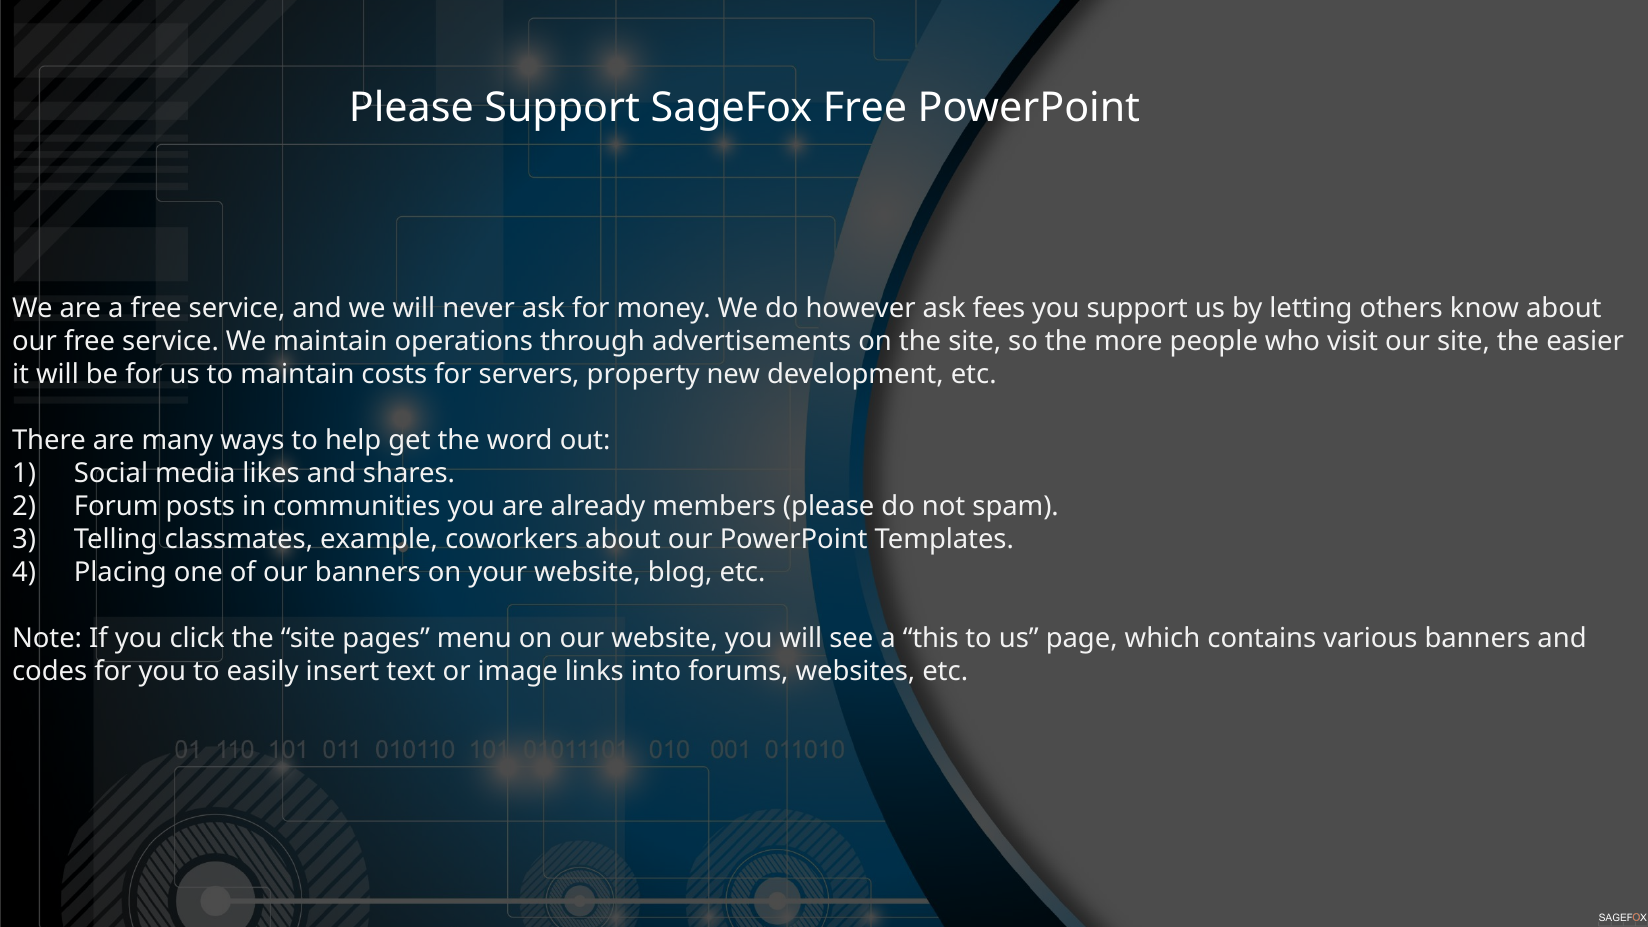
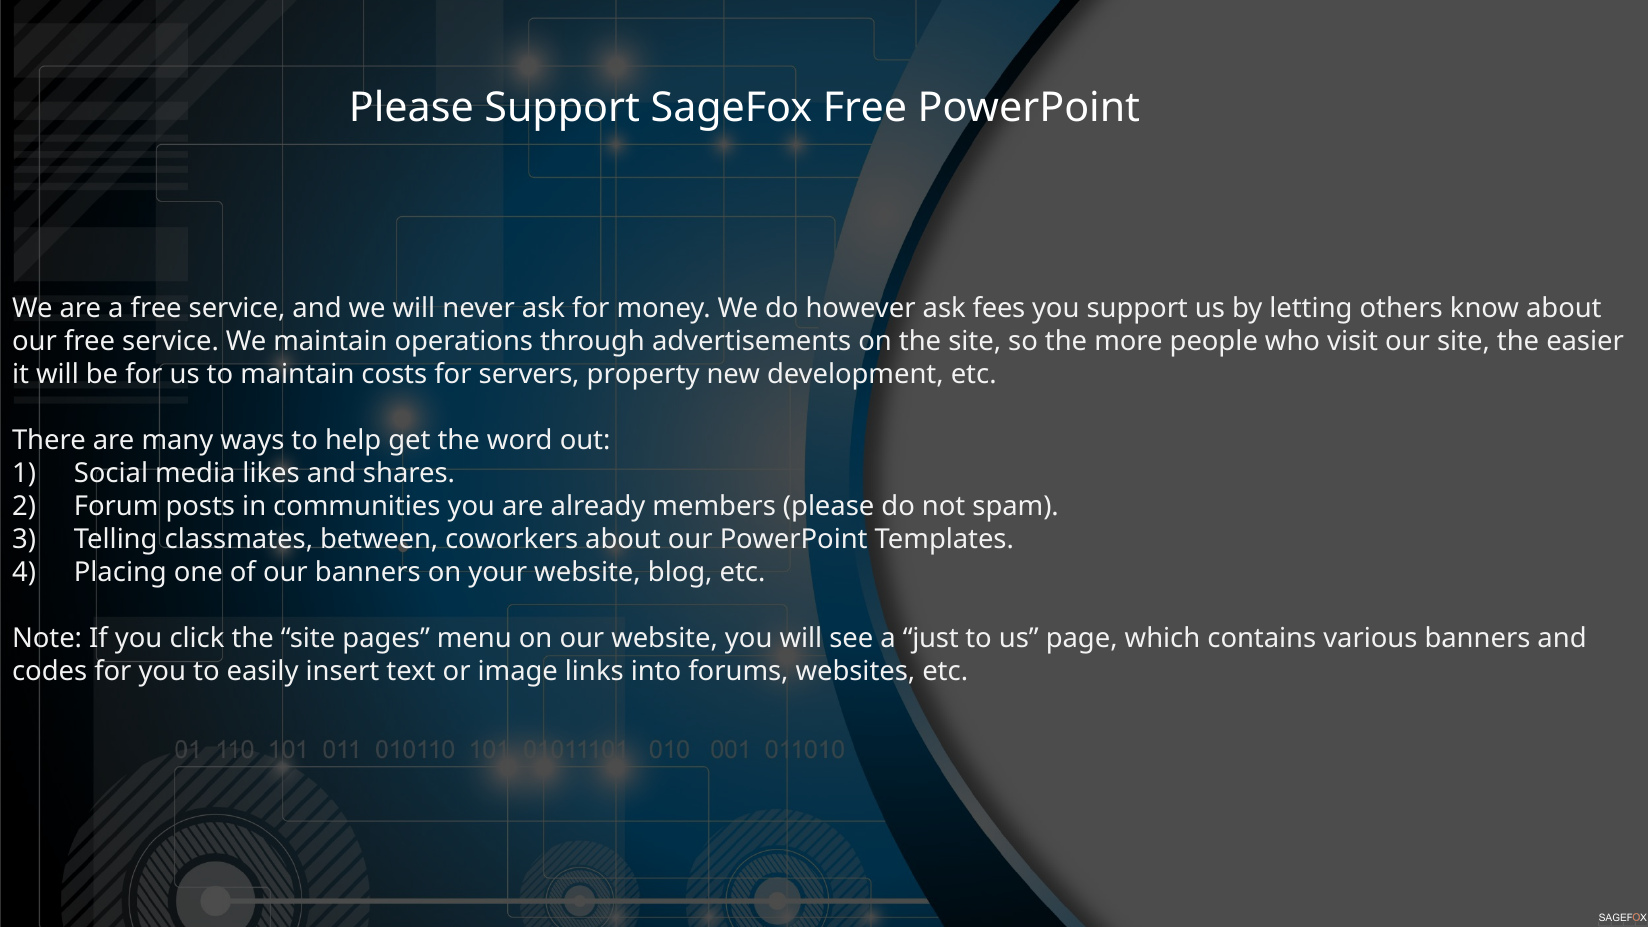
example: example -> between (379, 539)
this: this -> just (931, 638)
